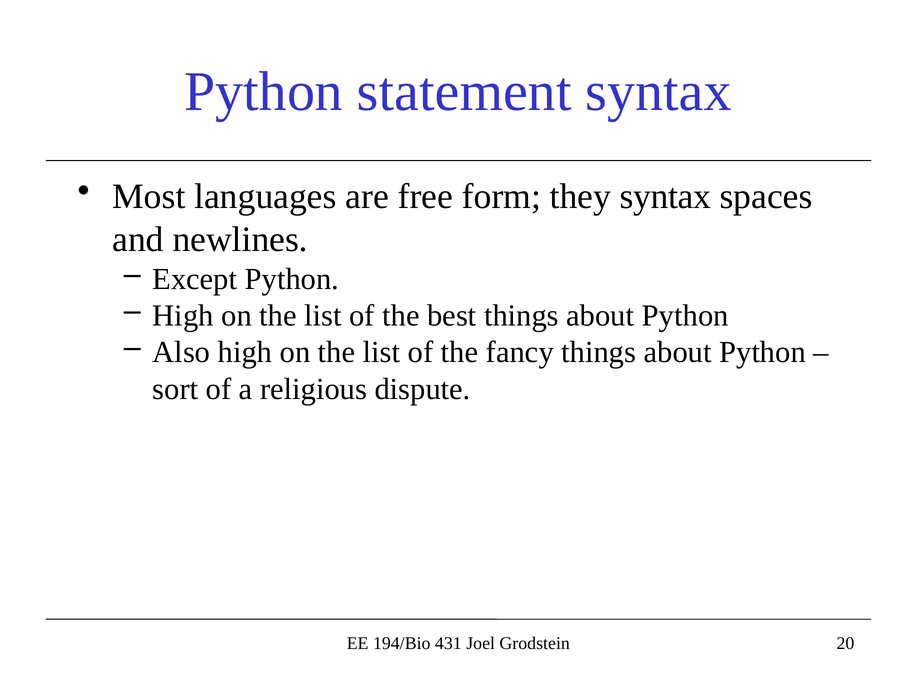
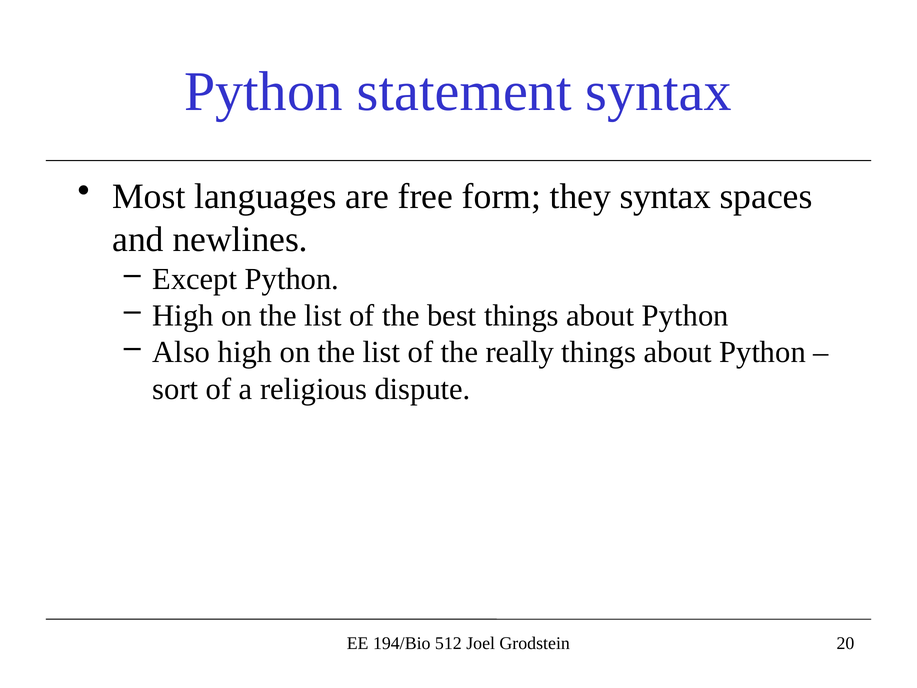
fancy: fancy -> really (520, 352)
431: 431 -> 512 (448, 643)
